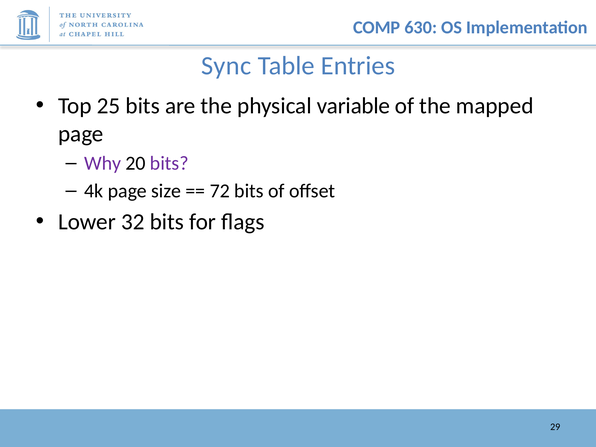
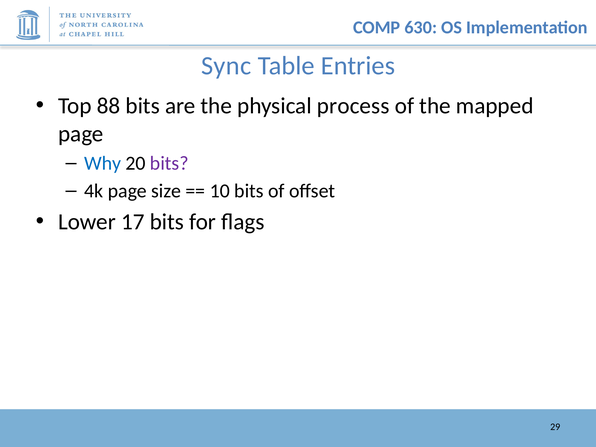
25: 25 -> 88 (109, 106)
variable: variable -> process (353, 106)
Why colour: purple -> blue (103, 163)
72: 72 -> 10 (220, 191)
32: 32 -> 17 (133, 222)
